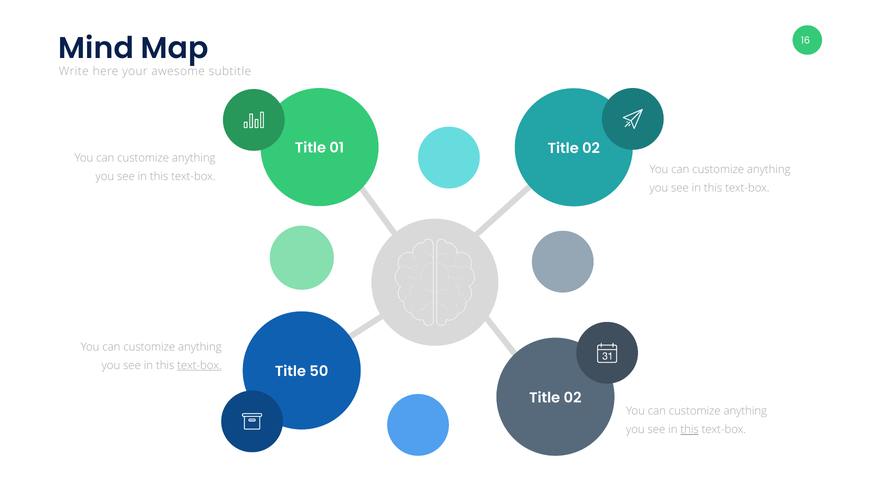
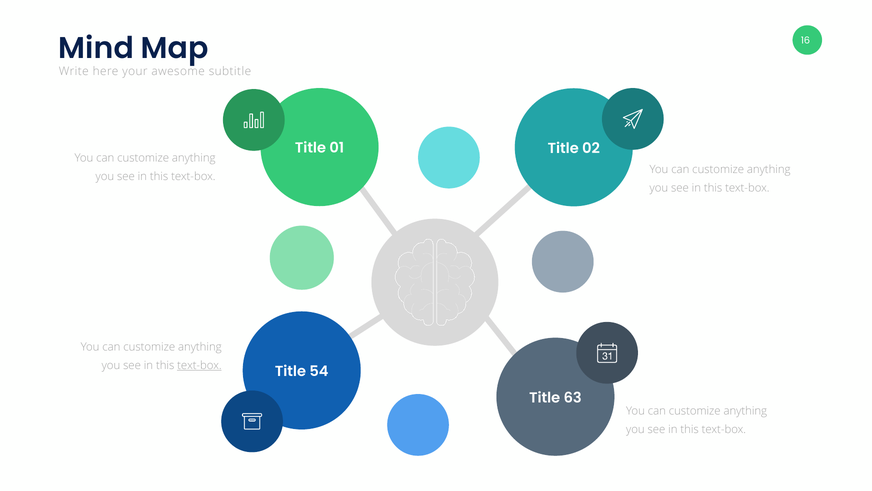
50: 50 -> 54 (319, 371)
02: 02 -> 63 (573, 397)
this underline: present -> none (690, 429)
